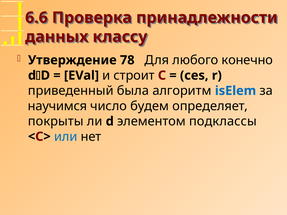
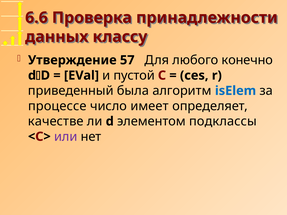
78: 78 -> 57 (127, 60)
строит: строит -> пустой (134, 76)
научимся: научимся -> процессе (57, 106)
будем: будем -> имеет (150, 106)
покрыты: покрыты -> качестве (56, 121)
или colour: blue -> purple (66, 137)
